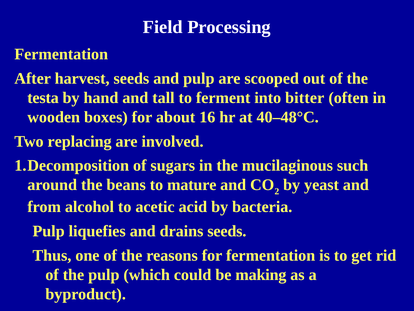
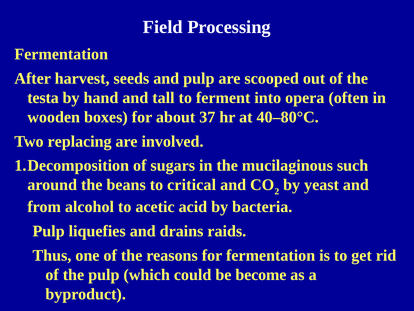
bitter: bitter -> opera (305, 98)
16: 16 -> 37 (207, 117)
40–48°C: 40–48°C -> 40–80°C (288, 117)
mature: mature -> critical (192, 185)
drains seeds: seeds -> raids (227, 231)
making: making -> become (261, 274)
